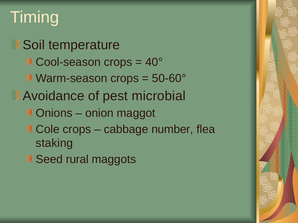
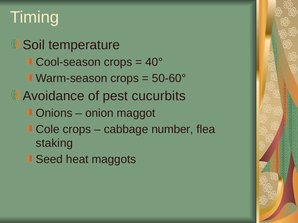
microbial: microbial -> cucurbits (159, 96)
rural: rural -> heat (77, 160)
